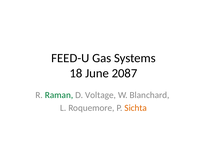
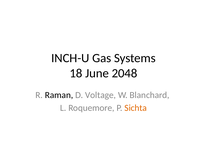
FEED-U: FEED-U -> INCH-U (70, 58)
2087: 2087 -> 2048 (124, 73)
Raman colour: green -> black (59, 95)
